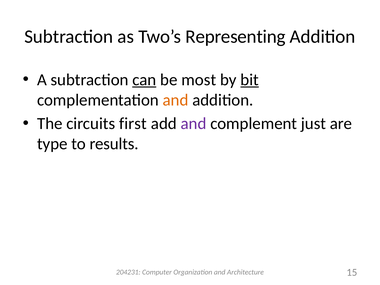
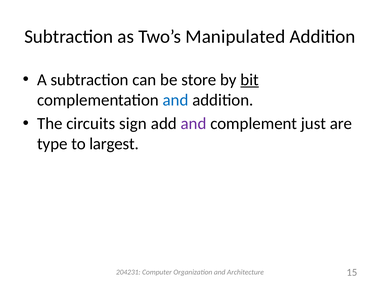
Representing: Representing -> Manipulated (235, 36)
can underline: present -> none (144, 80)
most: most -> store (199, 80)
and colour: orange -> blue (176, 100)
first: first -> sign (133, 124)
results: results -> largest (114, 144)
